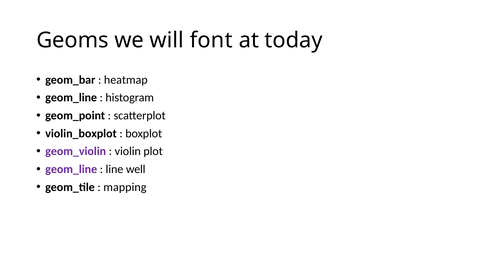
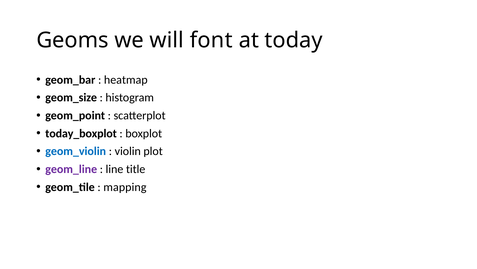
geom_line: geom_line -> geom_size (71, 97)
violin_boxplot: violin_boxplot -> today_boxplot (81, 133)
geom_violin colour: purple -> blue (76, 151)
well: well -> title (136, 169)
